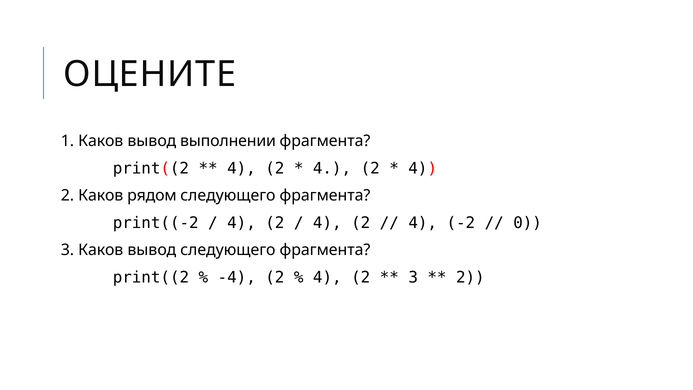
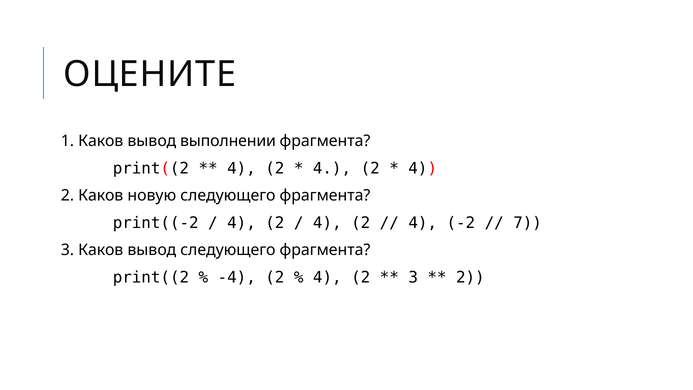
рядом: рядом -> новую (152, 196)
0: 0 -> 7 (528, 223)
